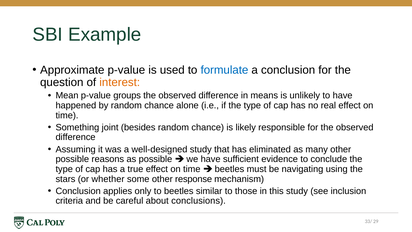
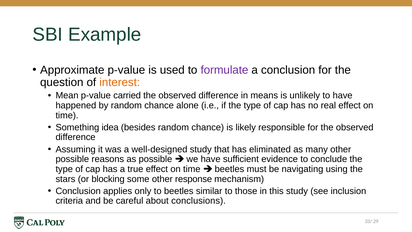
formulate colour: blue -> purple (224, 70)
groups: groups -> carried (127, 95)
joint: joint -> idea (110, 127)
whether: whether -> blocking (108, 179)
